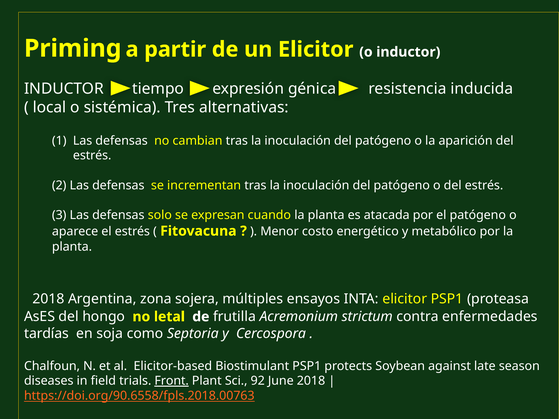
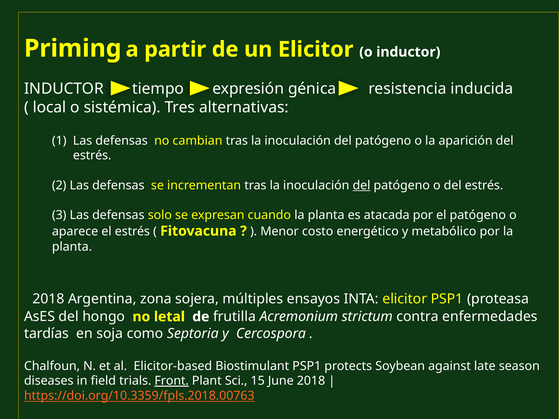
del underline: none -> present (362, 185)
92: 92 -> 15 (258, 381)
https://doi.org/90.6558/fpls.2018.00763: https://doi.org/90.6558/fpls.2018.00763 -> https://doi.org/10.3359/fpls.2018.00763 (139, 396)
